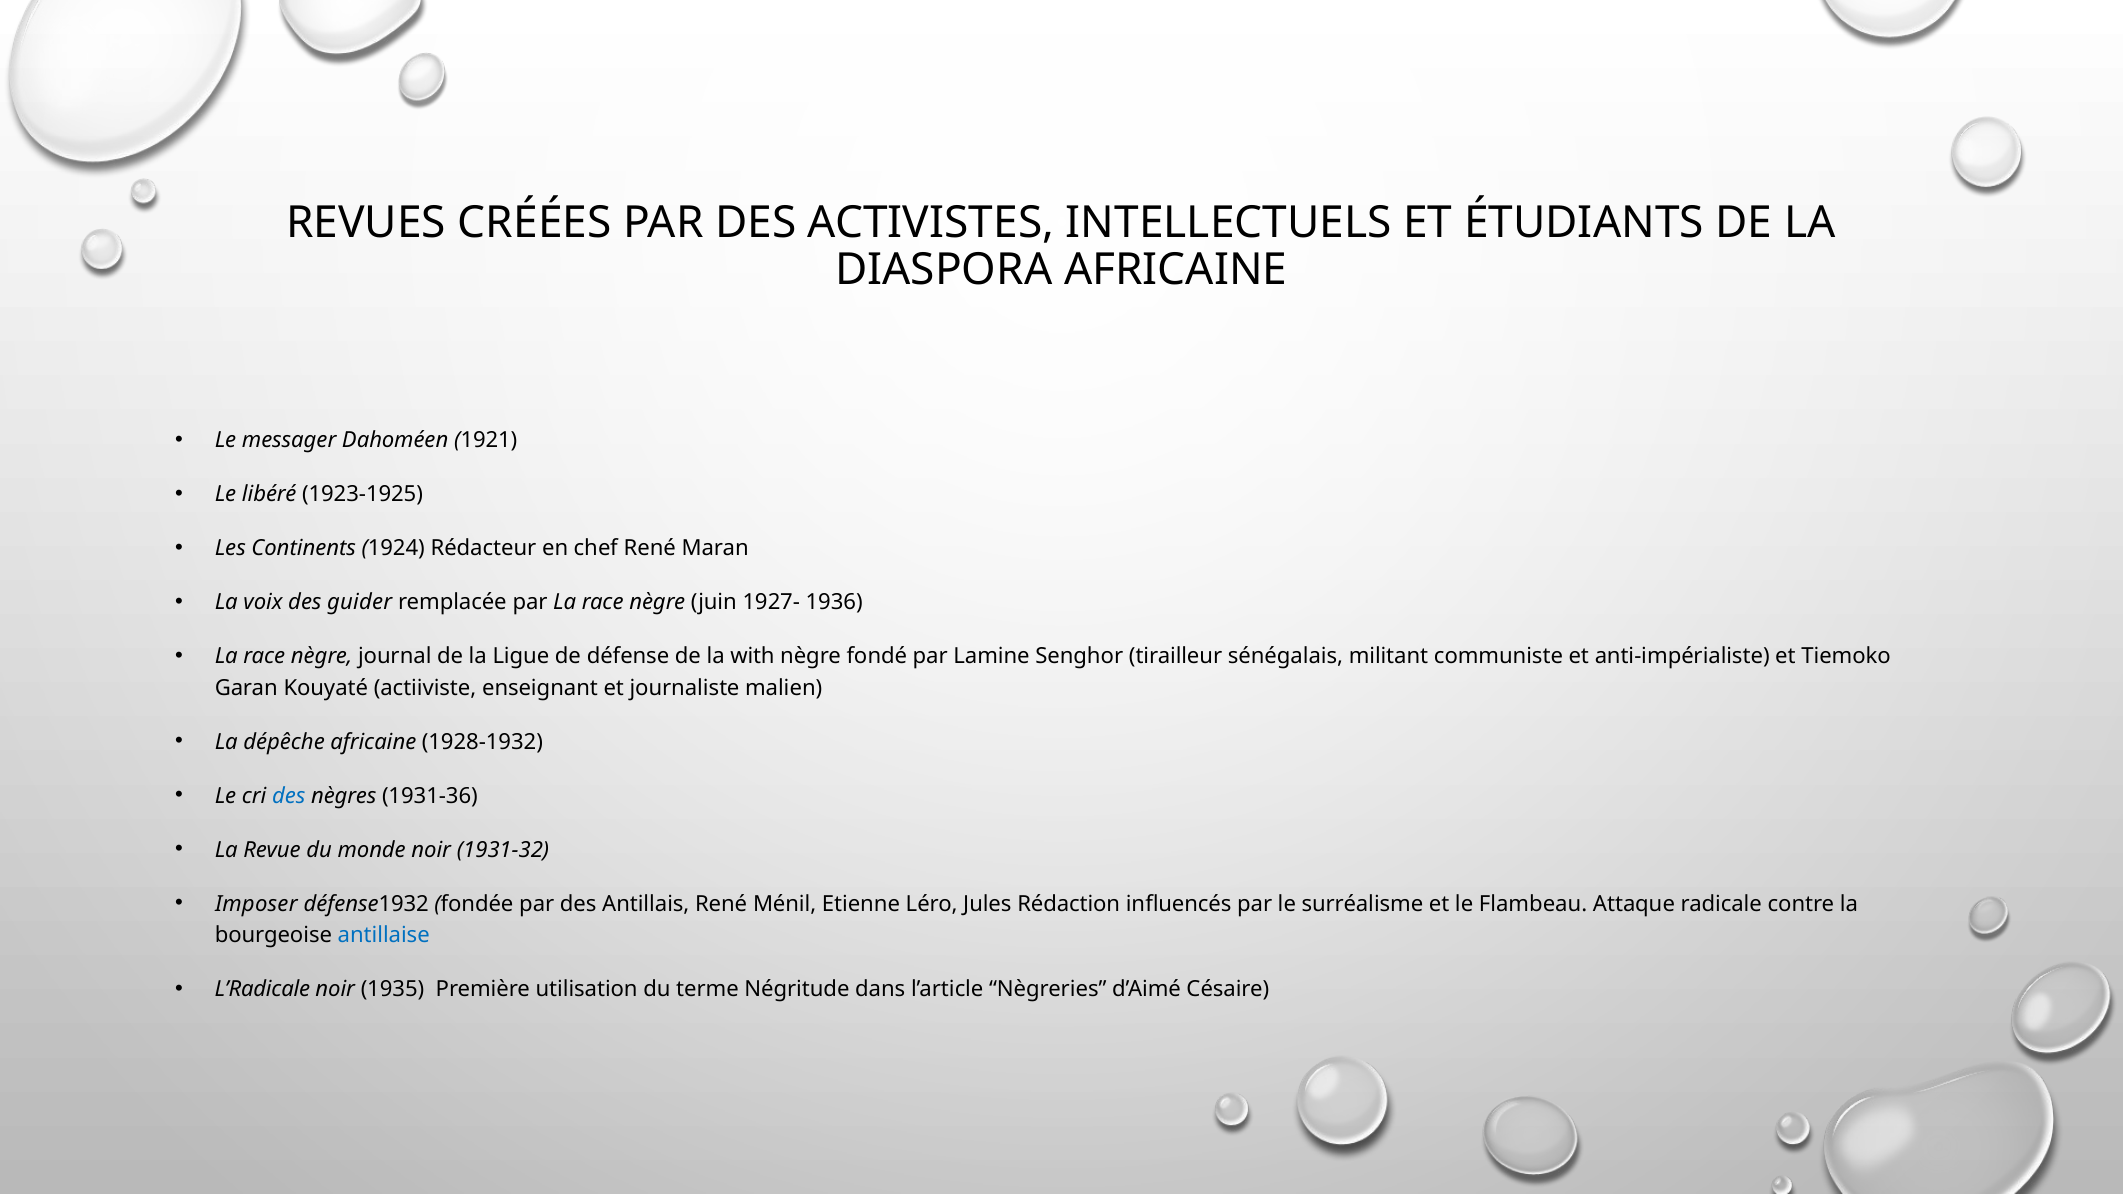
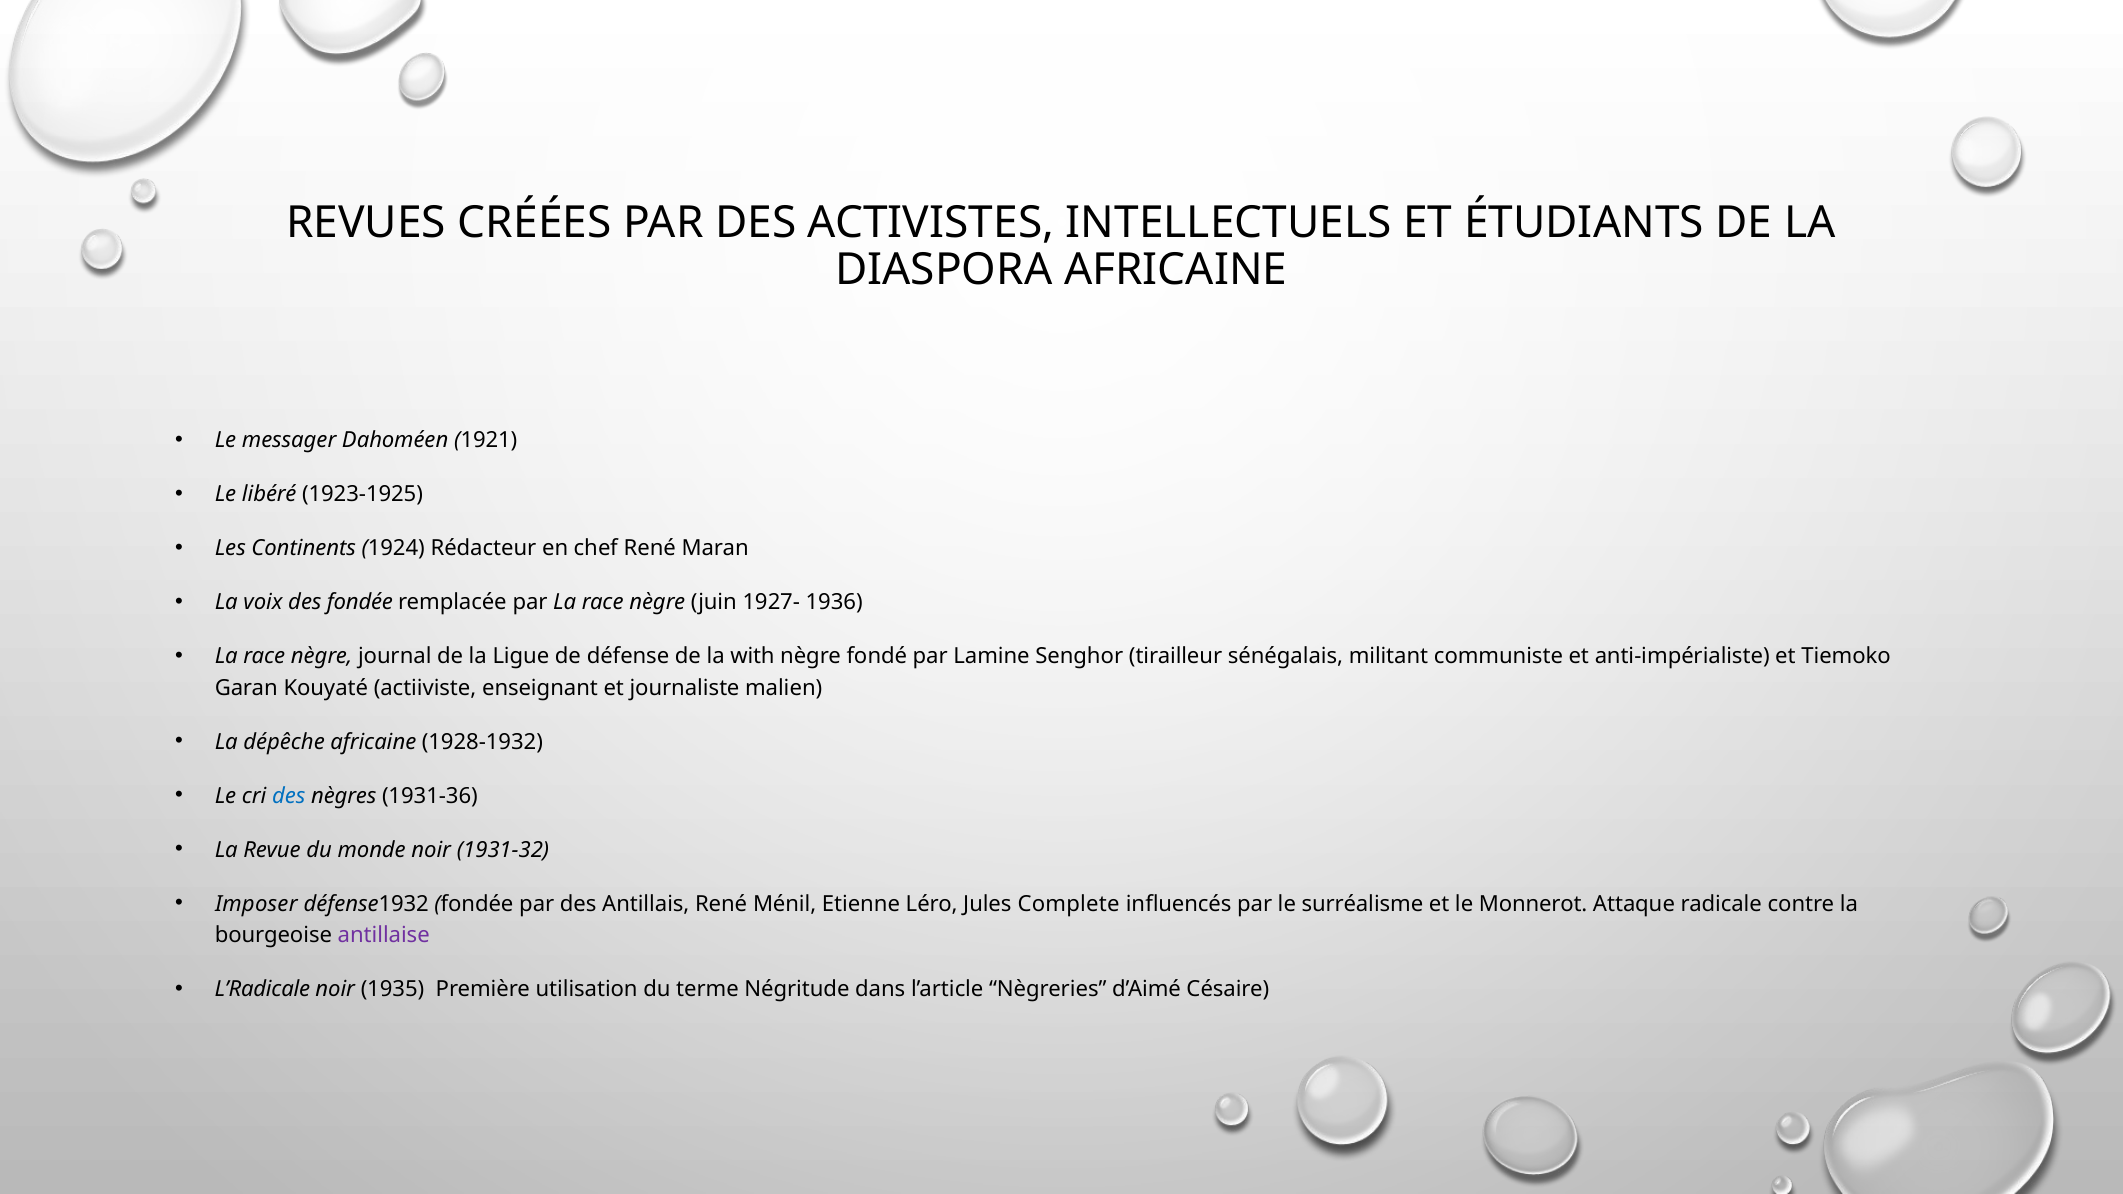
des guider: guider -> fondée (360, 602)
Rédaction: Rédaction -> Complete (1069, 904)
Flambeau: Flambeau -> Monnerot (1533, 904)
antillaise colour: blue -> purple (384, 936)
